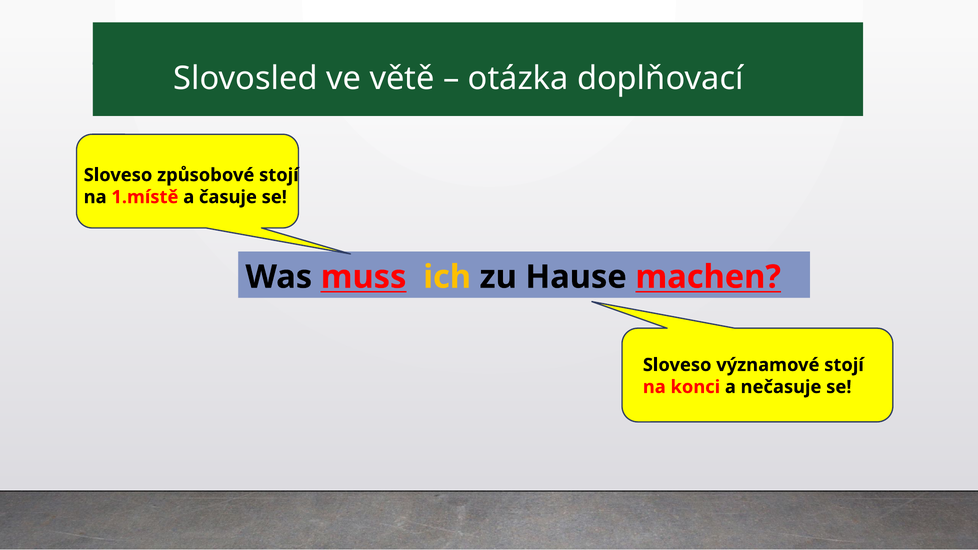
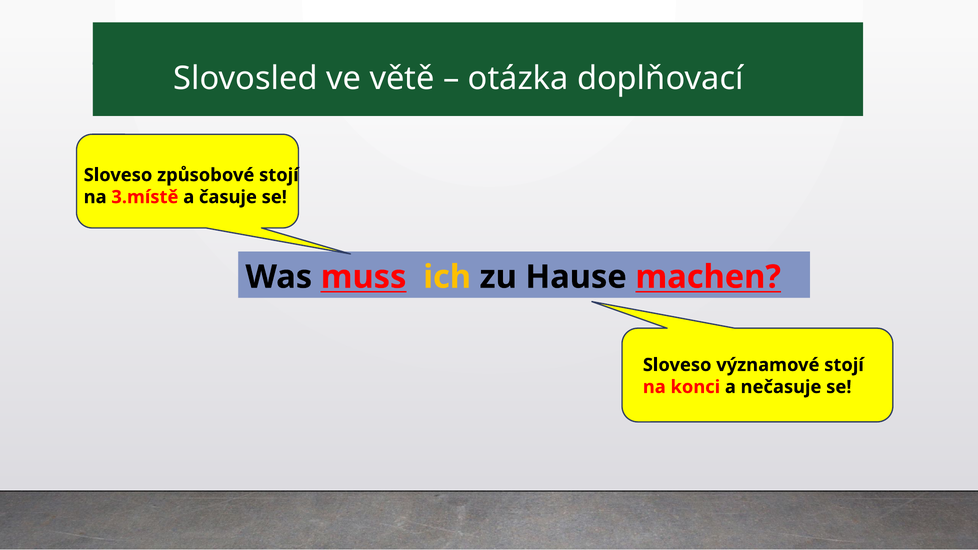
1.místě: 1.místě -> 3.místě (145, 197)
